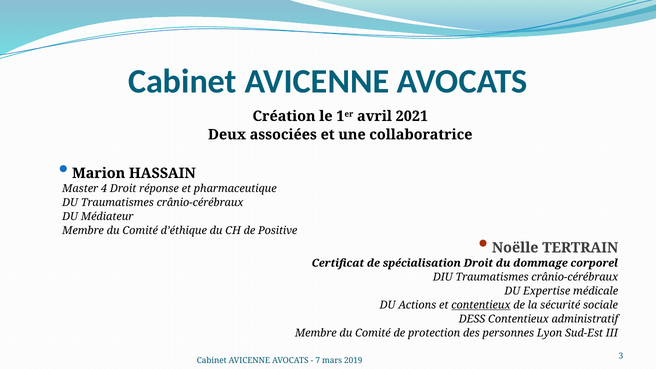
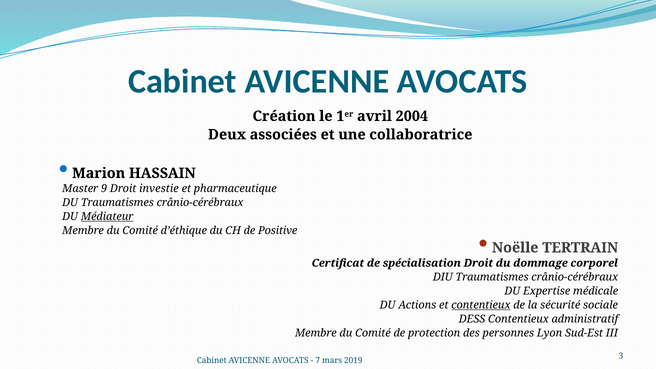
2021: 2021 -> 2004 (412, 116)
4: 4 -> 9 (104, 189)
réponse: réponse -> investie (159, 189)
Médiateur underline: none -> present (107, 217)
